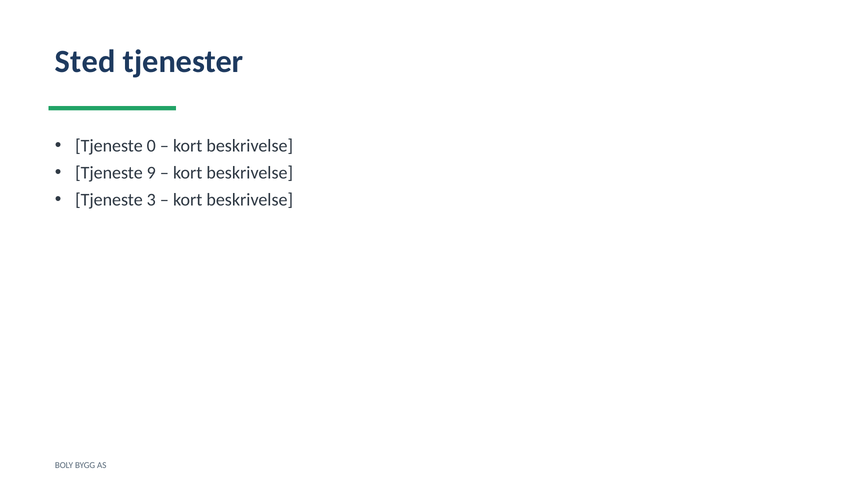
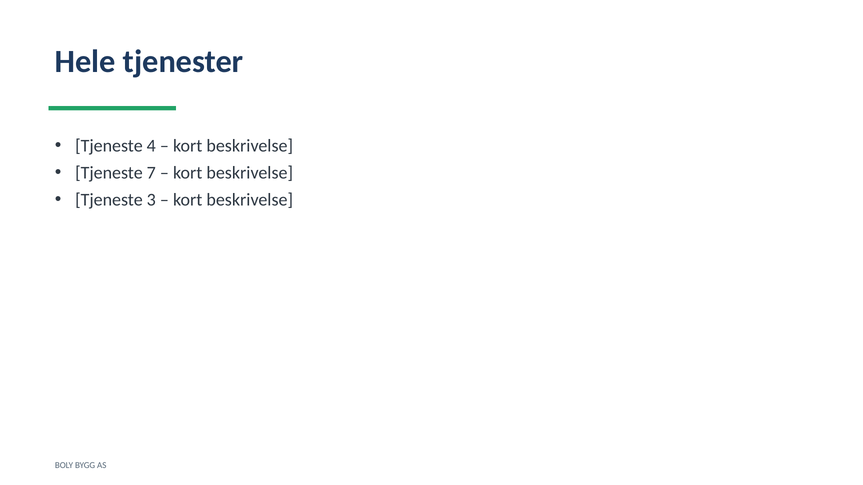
Sted: Sted -> Hele (85, 62)
0: 0 -> 4 (151, 146)
9: 9 -> 7 (151, 173)
